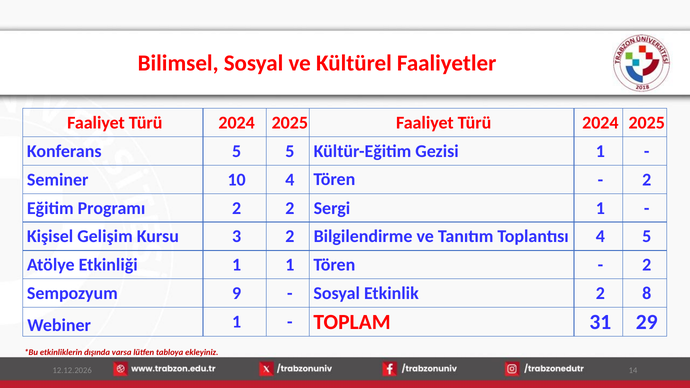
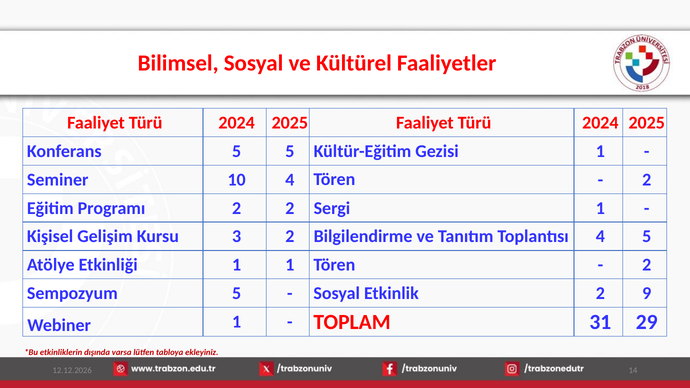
Sempozyum 9: 9 -> 5 (237, 293)
8: 8 -> 9 (647, 293)
